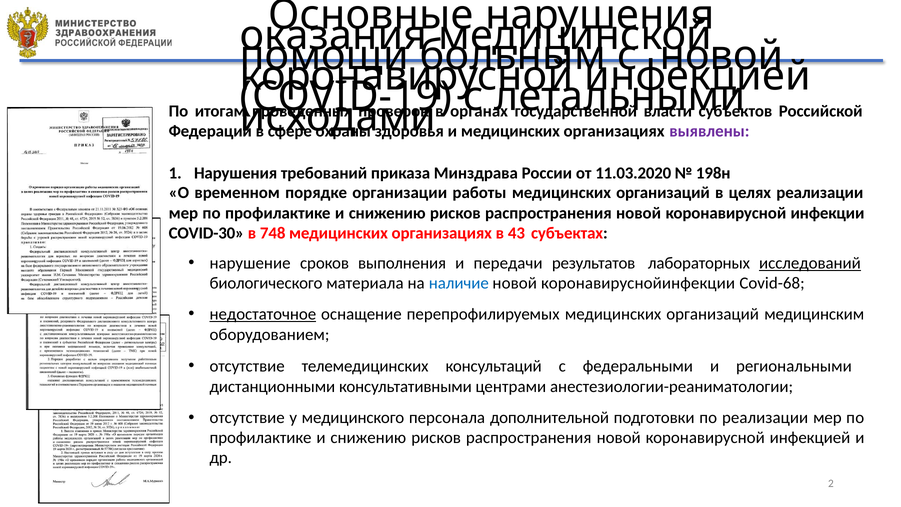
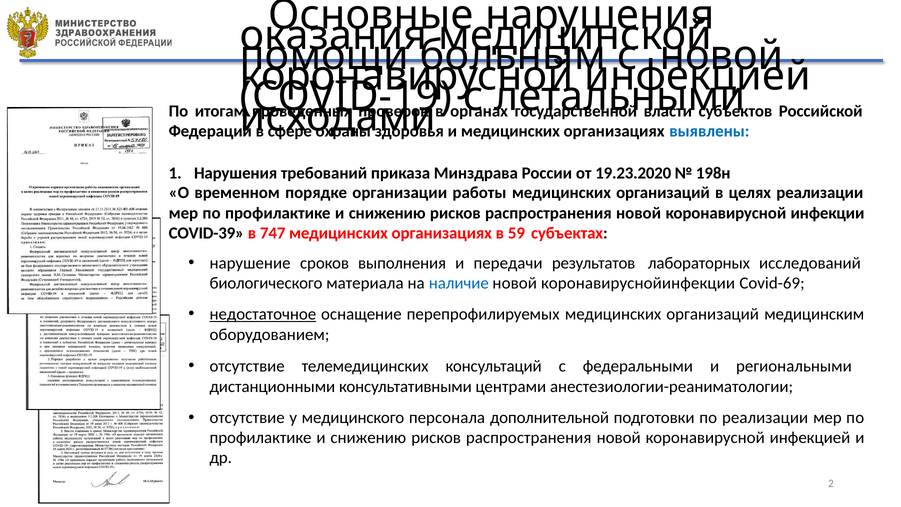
выявлены colour: purple -> blue (709, 131)
11.03.2020: 11.03.2020 -> 19.23.2020 (633, 173)
COVID-30: COVID-30 -> COVID-39 (206, 233)
748: 748 -> 747 (273, 233)
43: 43 -> 59 (516, 233)
исследований underline: present -> none (810, 263)
Covid-68: Covid-68 -> Covid-69 (772, 283)
